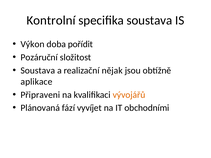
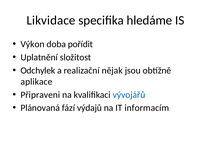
Kontrolní: Kontrolní -> Likvidace (51, 20)
specifika soustava: soustava -> hledáme (149, 20)
Pozáruční: Pozáruční -> Uplatnění (39, 57)
Soustava: Soustava -> Odchylek (38, 71)
vývojářů colour: orange -> blue (129, 95)
vyvíjet: vyvíjet -> výdajů (89, 108)
obchodními: obchodními -> informacím (147, 108)
